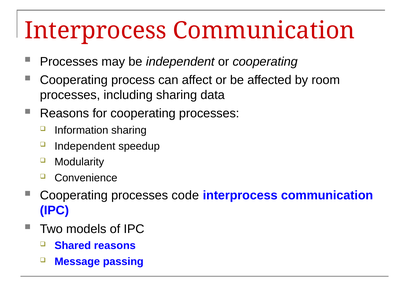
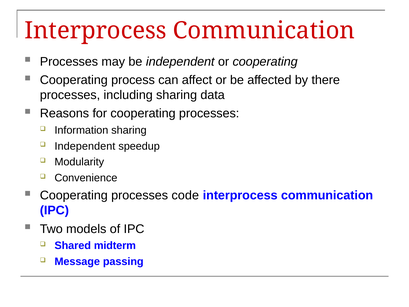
room: room -> there (326, 80)
Shared reasons: reasons -> midterm (115, 246)
